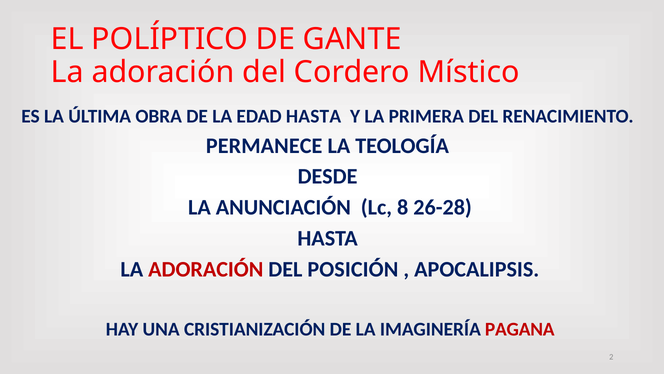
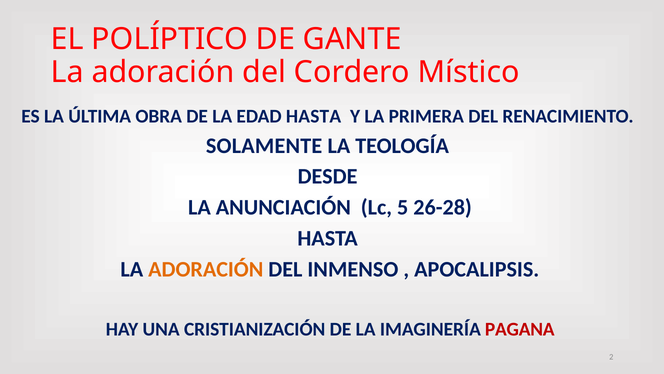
PERMANECE: PERMANECE -> SOLAMENTE (264, 146)
8: 8 -> 5 (403, 207)
ADORACIÓN colour: red -> orange (206, 269)
POSICIÓN: POSICIÓN -> INMENSO (353, 269)
